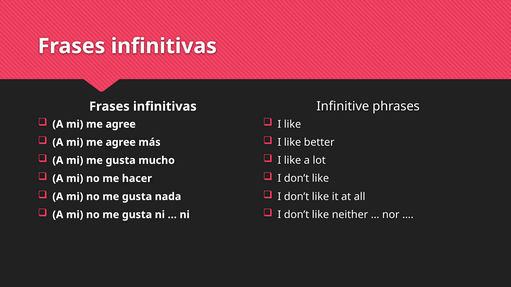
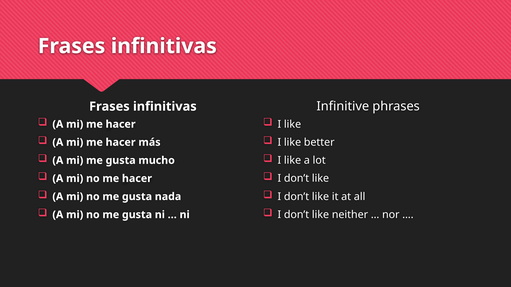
agree: agree -> hacer (121, 124)
agree: agree -> hacer (121, 142)
